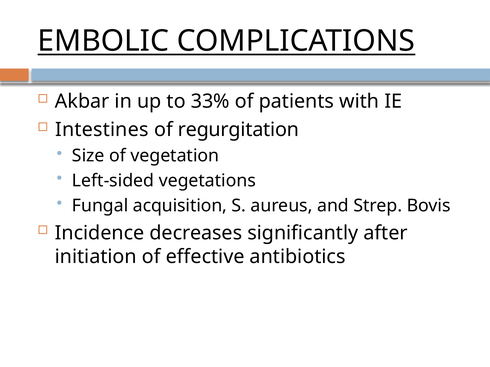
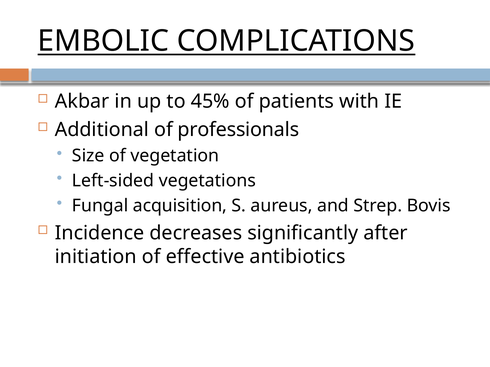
33%: 33% -> 45% (210, 101)
Intestines: Intestines -> Additional (102, 130)
regurgitation: regurgitation -> professionals (238, 130)
